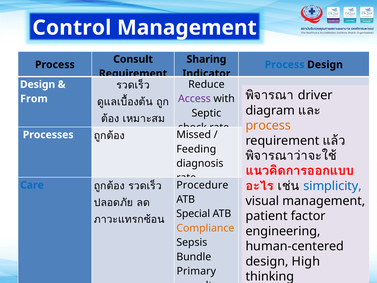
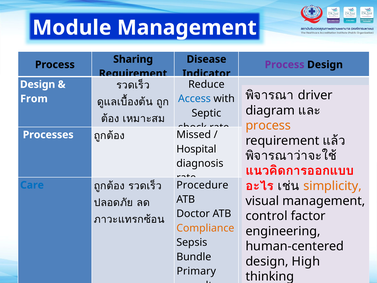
Control: Control -> Module (72, 28)
Consult: Consult -> Sharing (133, 59)
Sharing: Sharing -> Disease (206, 59)
Process colour: blue -> purple (285, 65)
Access colour: purple -> blue (194, 99)
Feeding: Feeding -> Hospital (196, 149)
simplicity colour: blue -> orange (333, 186)
Special: Special -> Doctor (193, 214)
patient: patient -> control (267, 216)
